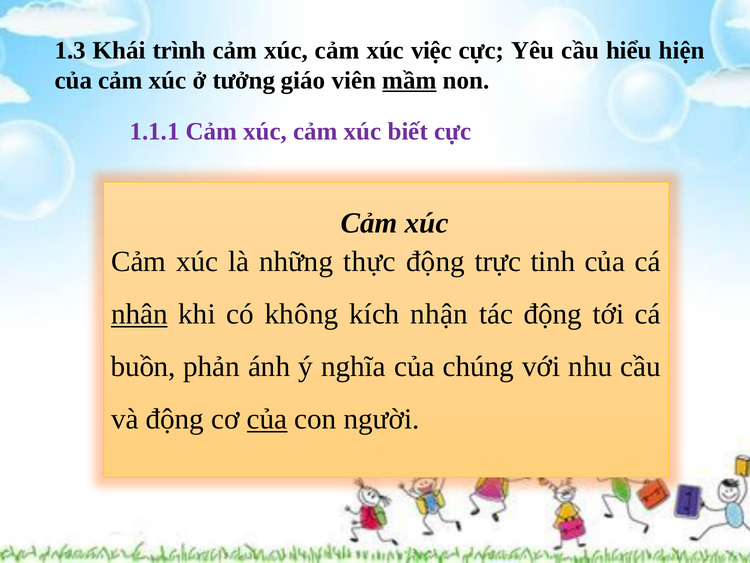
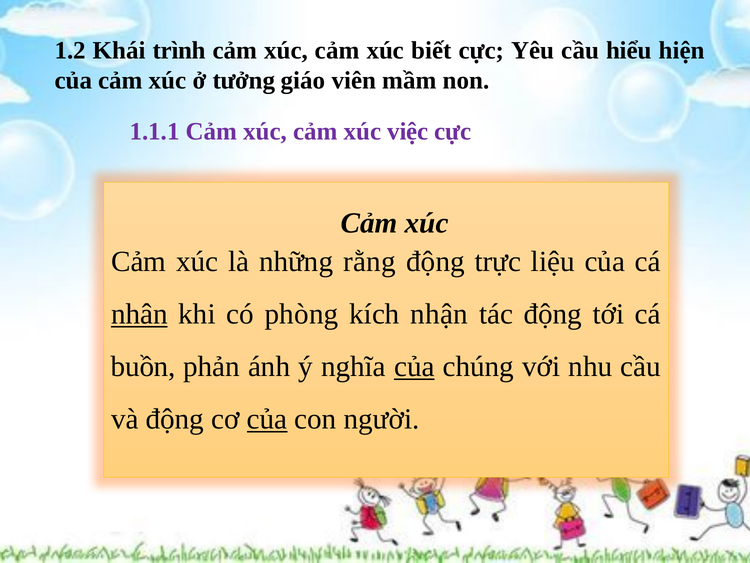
1.3: 1.3 -> 1.2 (70, 50)
việc: việc -> biết (431, 50)
mầm underline: present -> none (409, 80)
biết: biết -> việc (408, 131)
thực: thực -> rằng (370, 261)
tinh: tinh -> liệu (553, 261)
không: không -> phòng (302, 314)
của underline: none -> present (414, 366)
